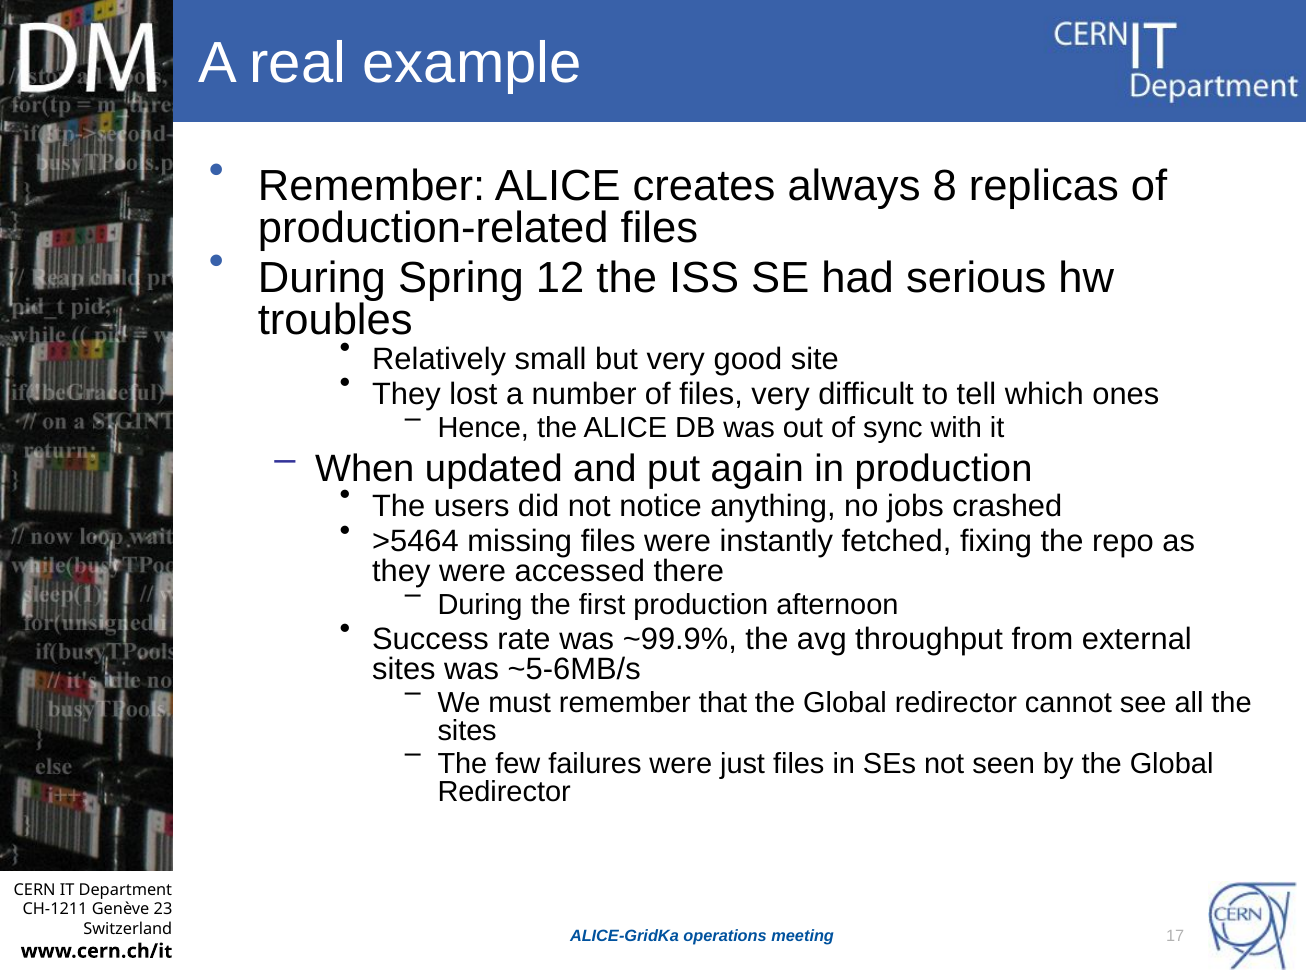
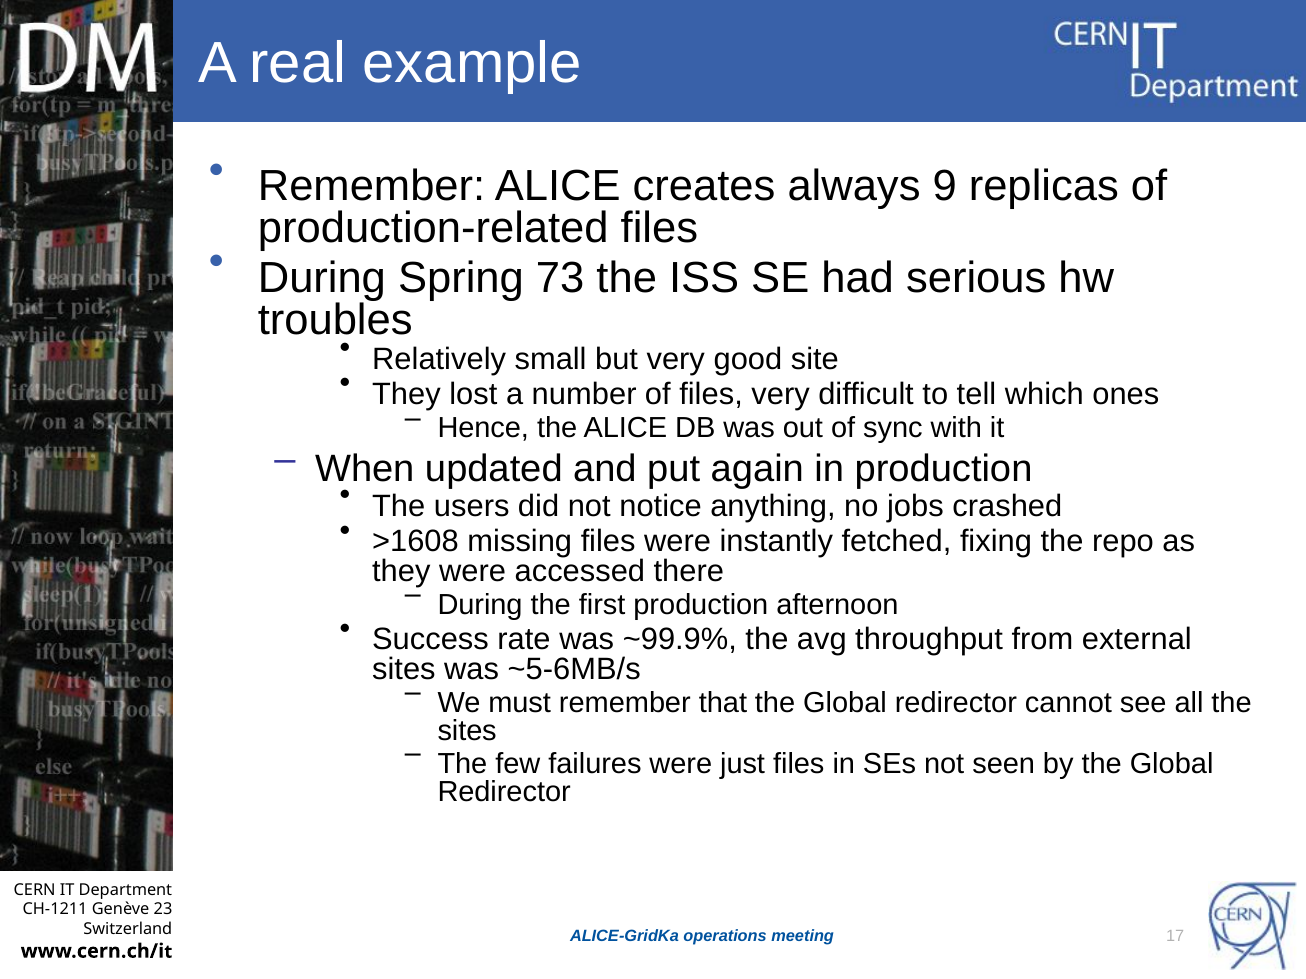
8: 8 -> 9 (945, 186)
12: 12 -> 73 (560, 278)
>5464: >5464 -> >1608 (415, 542)
